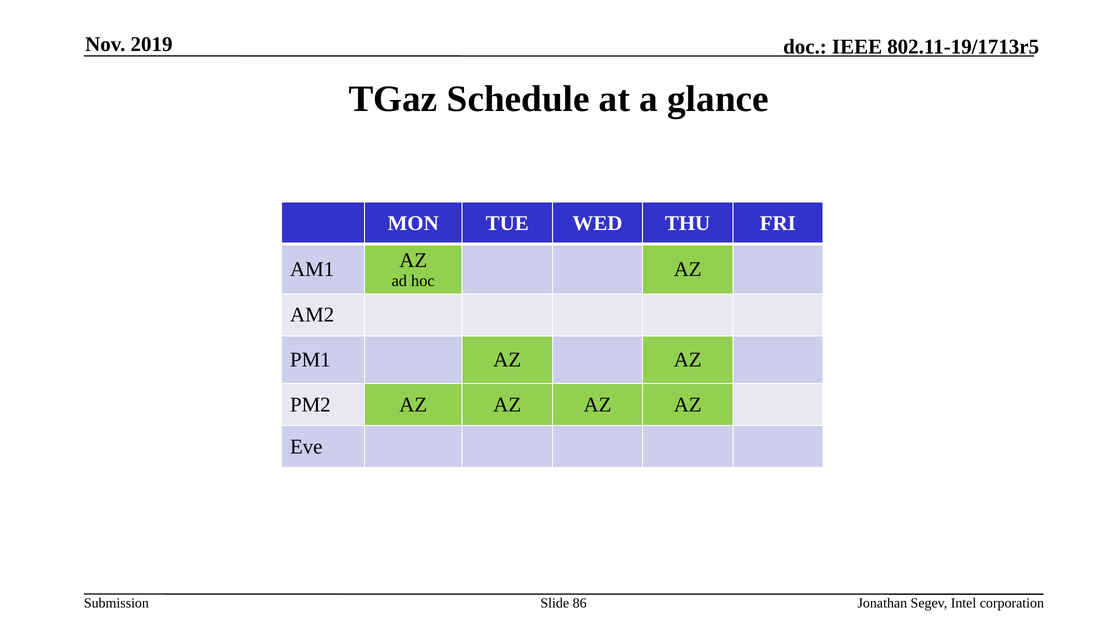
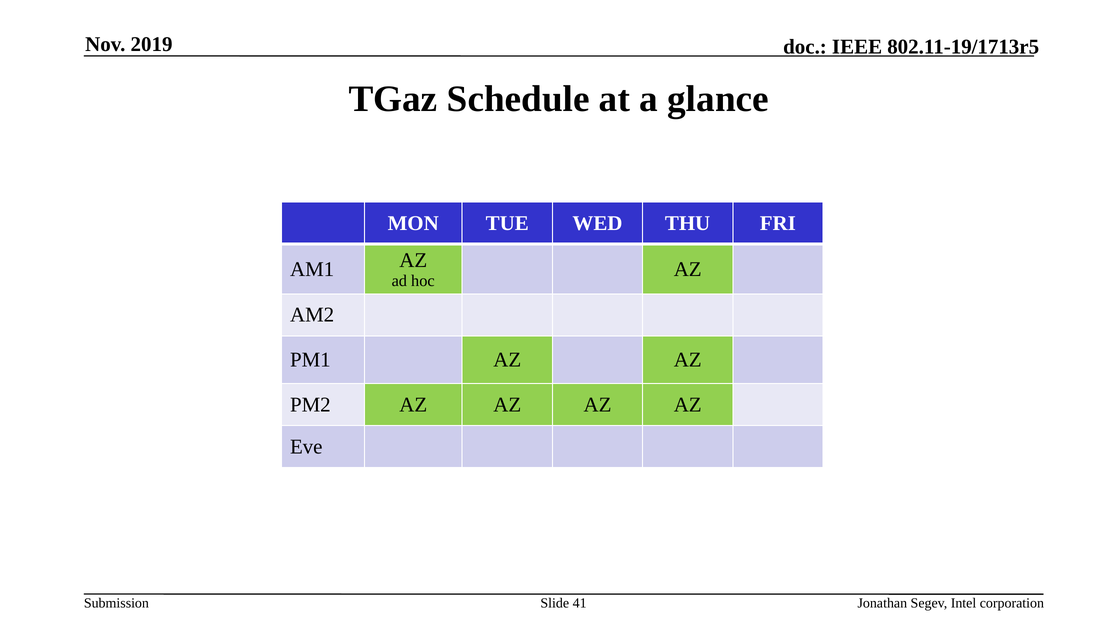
86: 86 -> 41 (580, 603)
